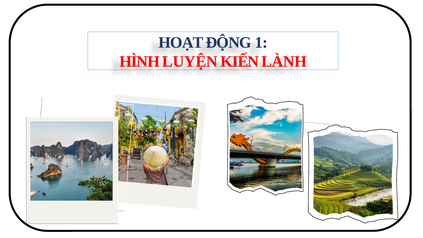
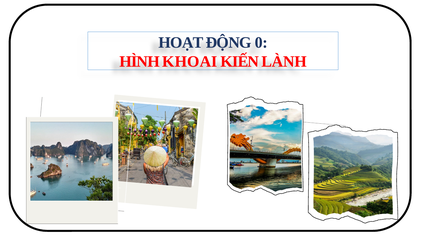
1: 1 -> 0 (261, 42)
LUYỆN: LUYỆN -> KHOAI (190, 61)
